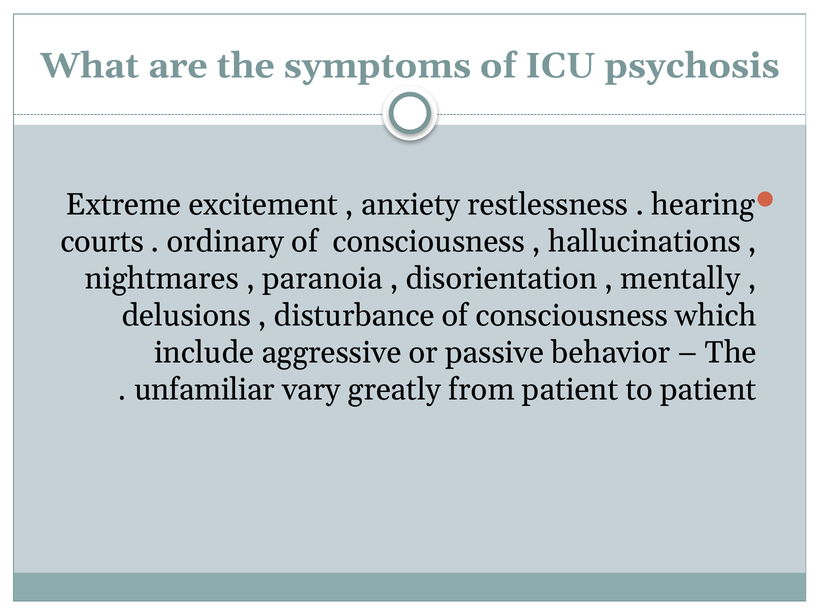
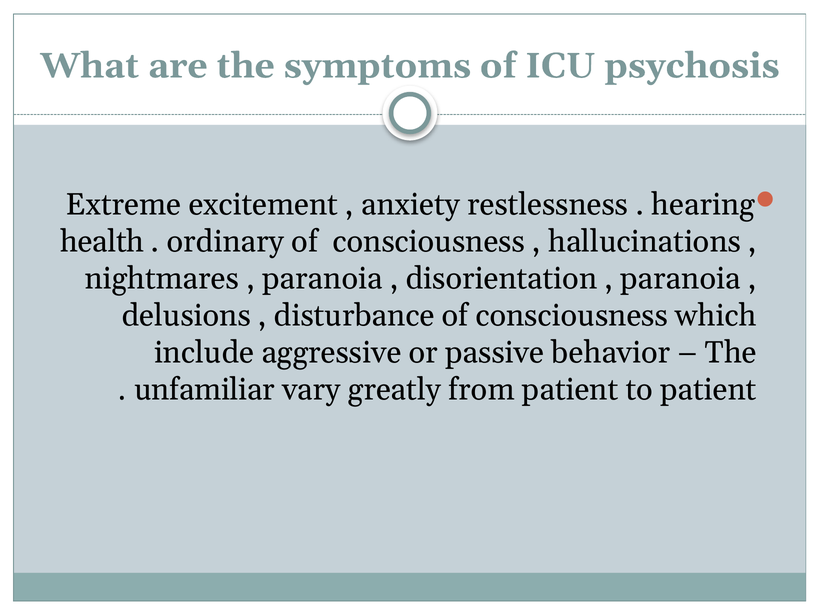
courts: courts -> health (102, 242)
mentally: mentally -> paranoia (681, 279)
